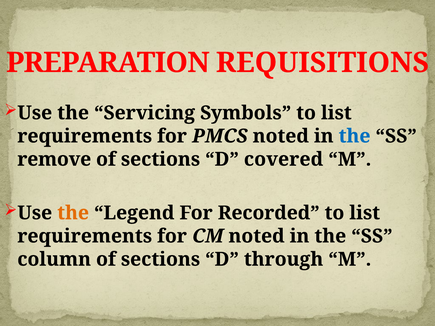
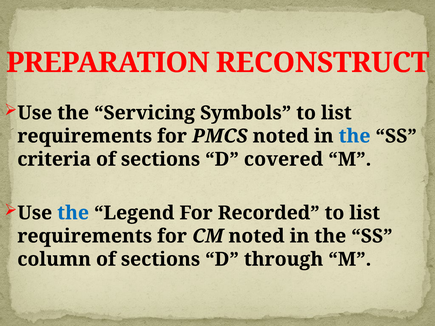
REQUISITIONS: REQUISITIONS -> RECONSTRUCT (323, 63)
remove: remove -> criteria (54, 159)
the colour: orange -> blue (73, 213)
